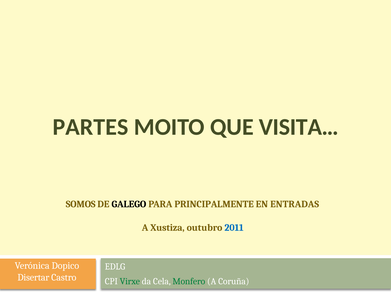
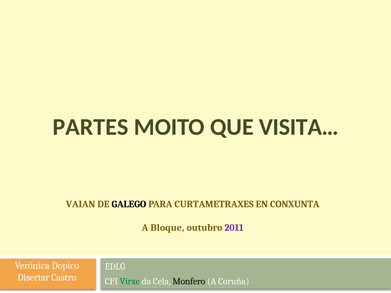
SOMOS: SOMOS -> VAIAN (81, 204)
PRINCIPALMENTE: PRINCIPALMENTE -> CURTAMETRAXES (214, 204)
ENTRADAS: ENTRADAS -> CONXUNTA (295, 204)
Xustiza: Xustiza -> Bloque (167, 228)
2011 colour: blue -> purple (234, 228)
Monfero colour: green -> black (189, 282)
